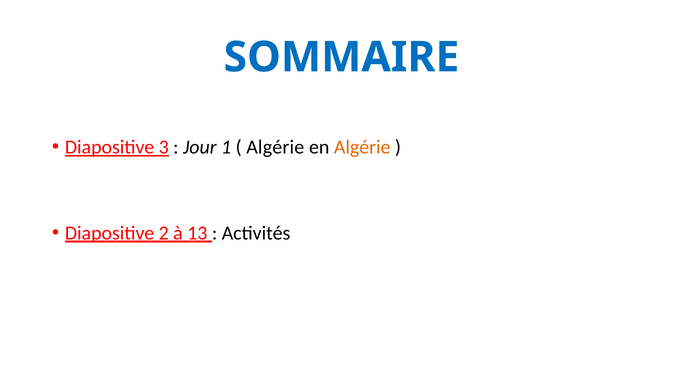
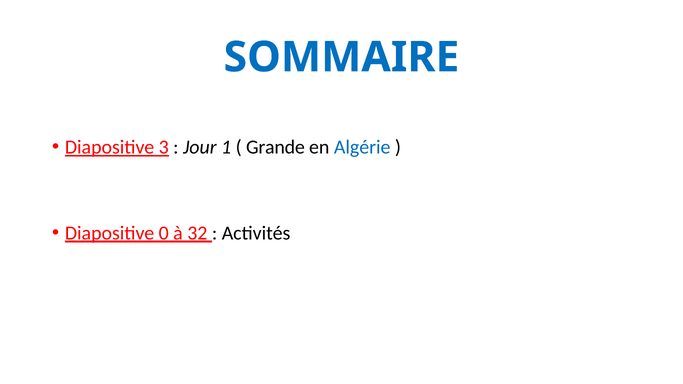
Algérie: Algérie -> Grande (275, 147)
Algérie colour: orange -> blue (362, 147)
2: 2 -> 0 (164, 233)
13: 13 -> 32 (197, 233)
